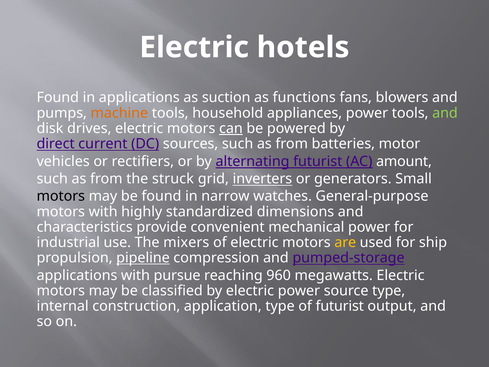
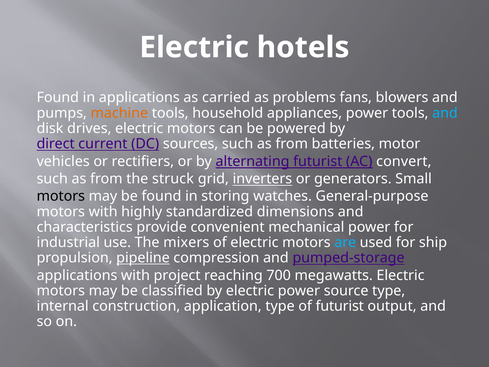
suction: suction -> carried (226, 98)
functions: functions -> problems (304, 98)
and colour: light green -> light blue (445, 113)
can underline: present -> none (231, 128)
amount: amount -> convert (404, 161)
narrow: narrow -> storing (225, 196)
are colour: yellow -> light blue (345, 242)
pursue: pursue -> project (177, 275)
960: 960 -> 700 (279, 275)
